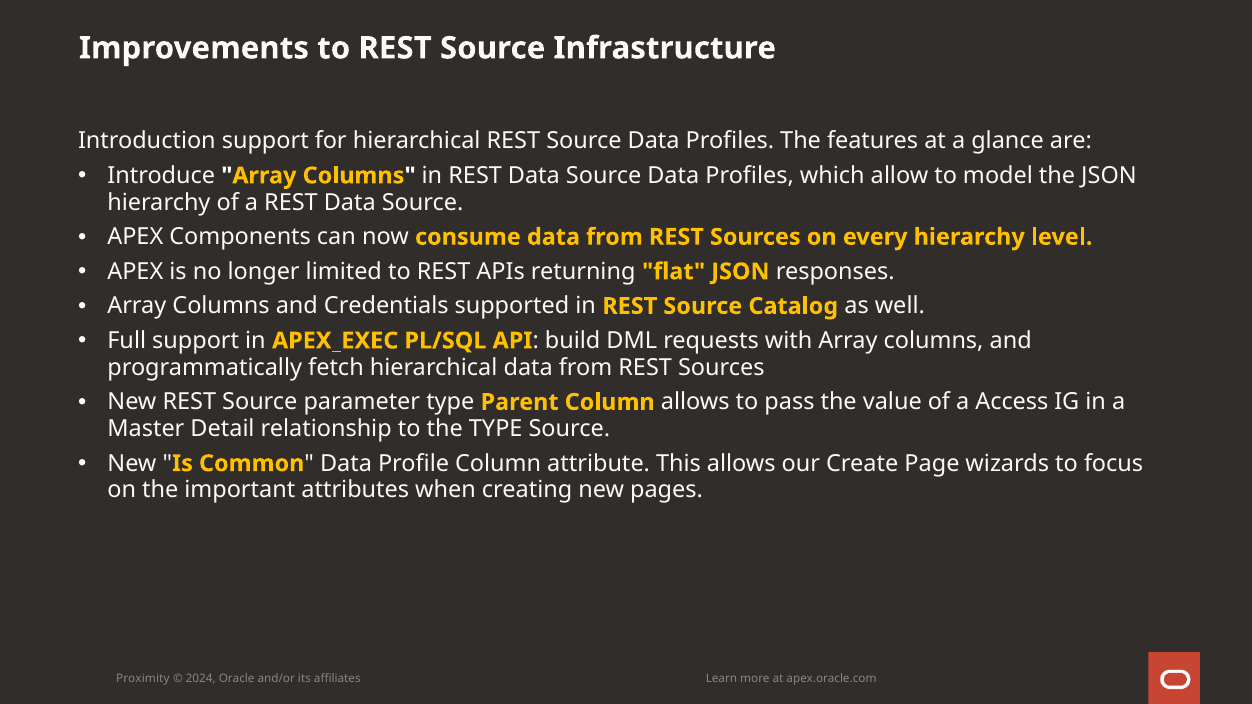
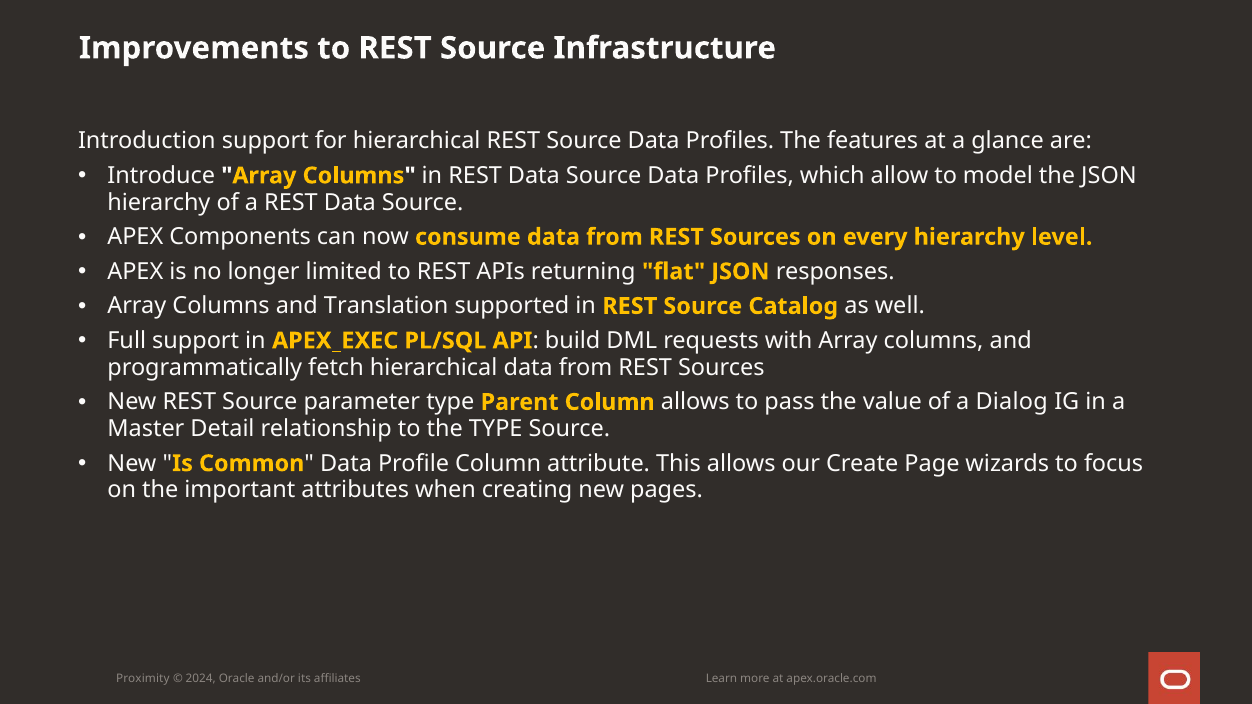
Credentials: Credentials -> Translation (386, 306)
Access: Access -> Dialog (1012, 402)
